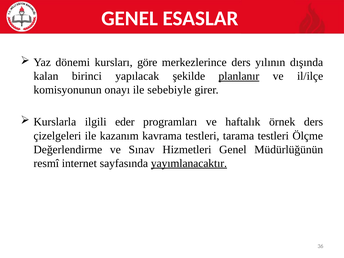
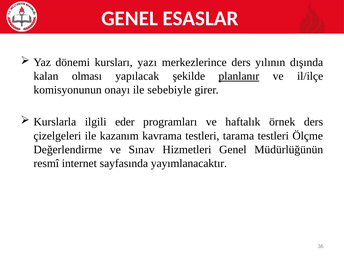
göre: göre -> yazı (147, 62)
birinci: birinci -> olması (87, 76)
yayımlanacaktır underline: present -> none (189, 163)
